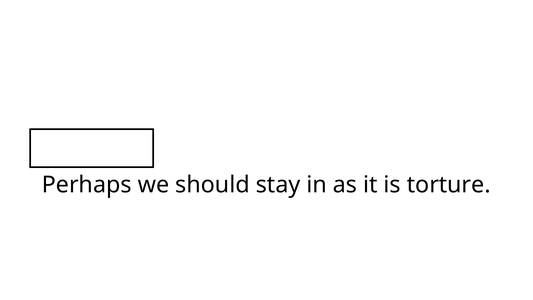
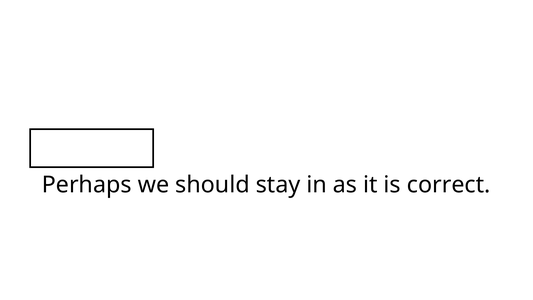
torture: torture -> correct (449, 185)
